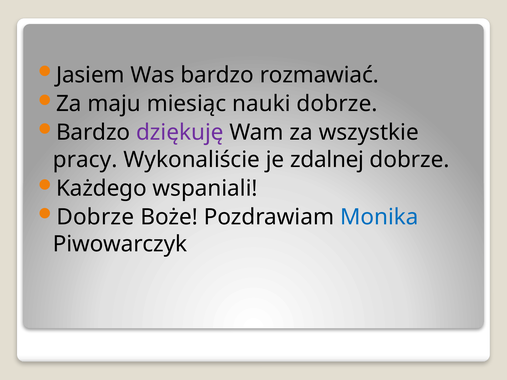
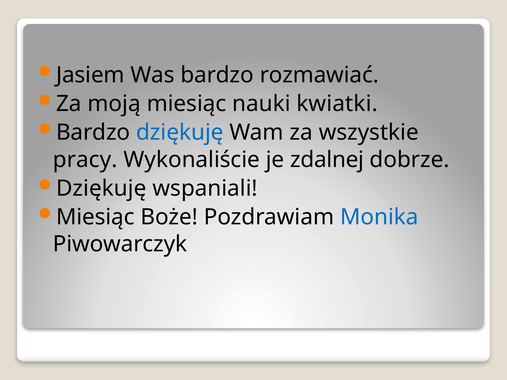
maju: maju -> moją (114, 104)
nauki dobrze: dobrze -> kwiatki (337, 104)
dziękuję colour: purple -> blue (180, 133)
Każdego: Każdego -> Dziękuję (101, 188)
Dobrze: Dobrze -> Miesiąc (95, 217)
